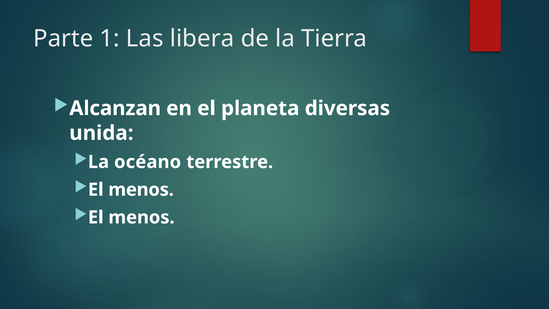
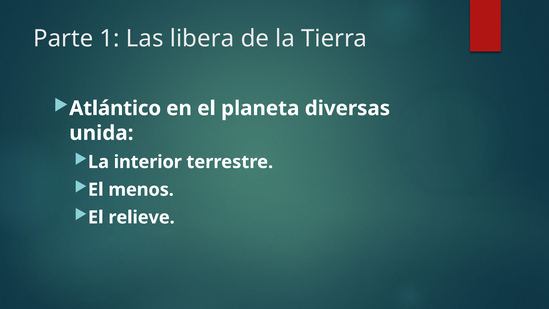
Alcanzan: Alcanzan -> Atlántico (115, 108)
océano: océano -> interior (148, 162)
menos: menos -> relieve (142, 217)
